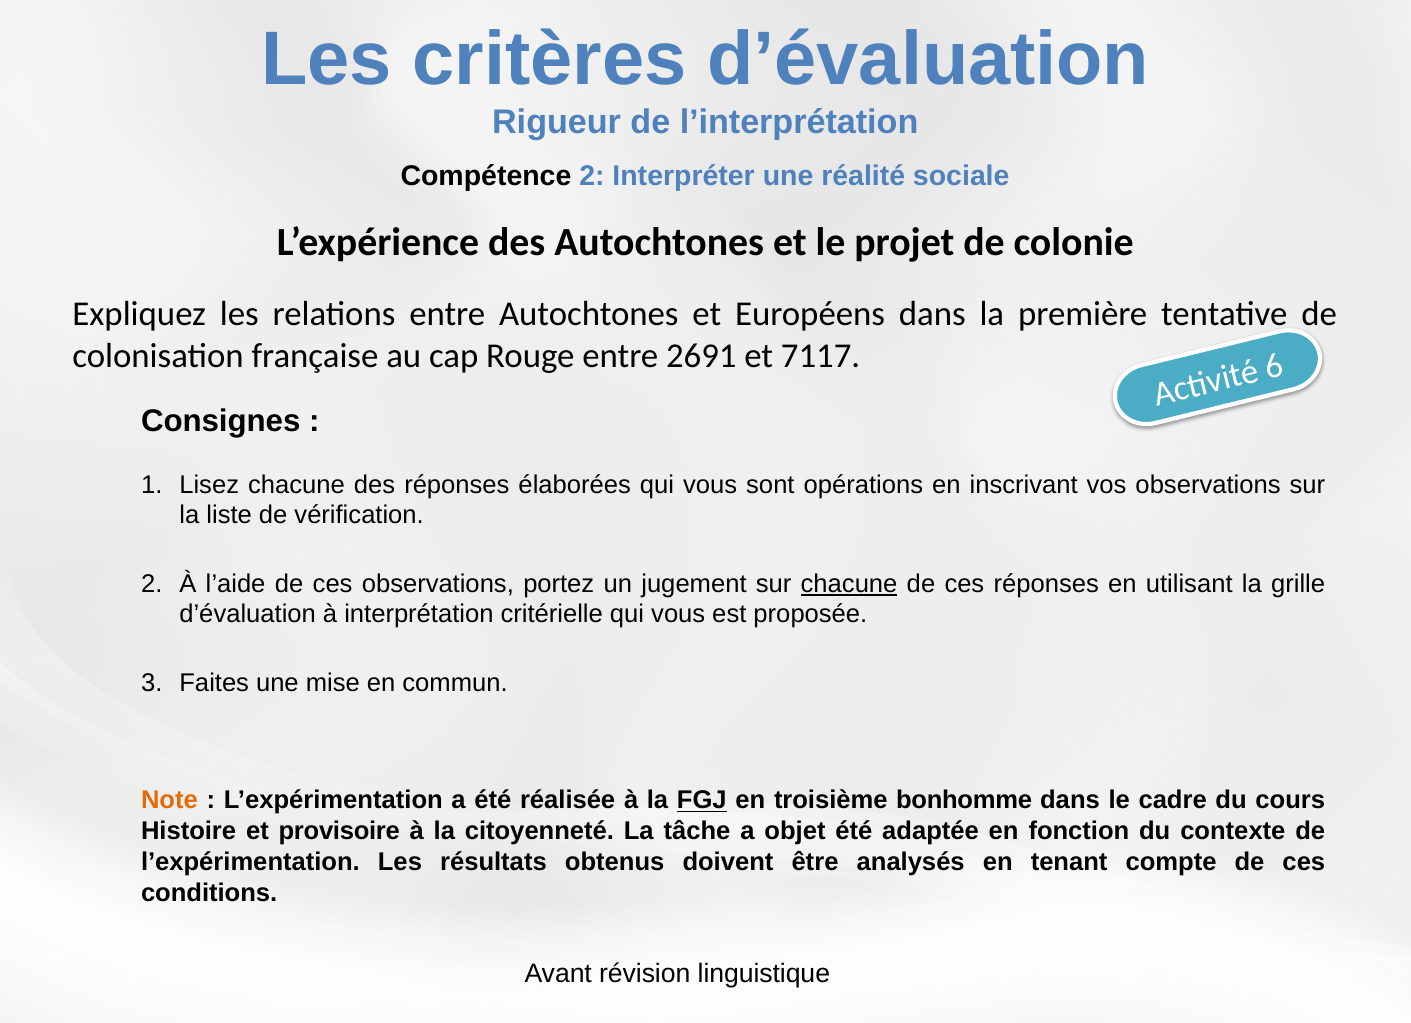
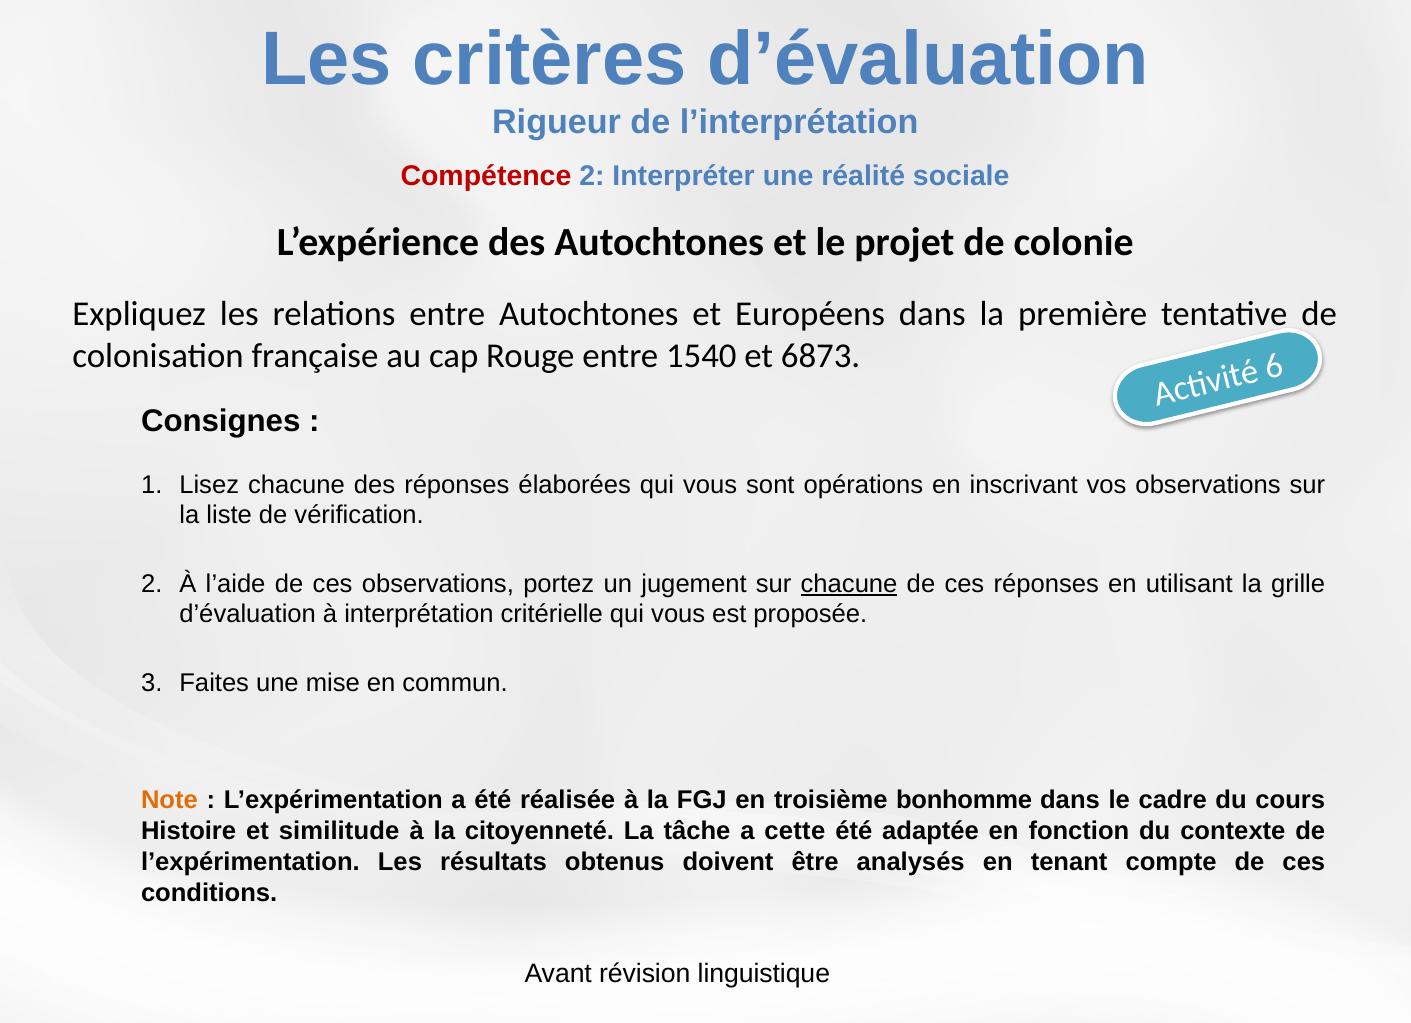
Compétence colour: black -> red (486, 177)
2691: 2691 -> 1540 (701, 356)
7117: 7117 -> 6873 (821, 356)
FGJ underline: present -> none (702, 801)
provisoire: provisoire -> similitude (339, 831)
objet: objet -> cette (795, 831)
